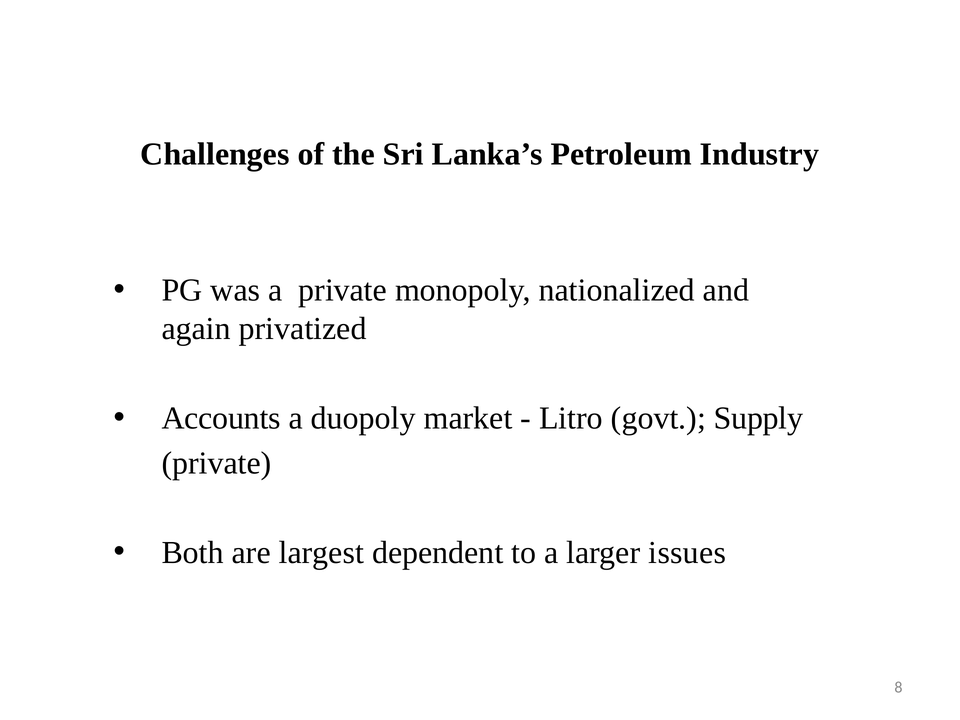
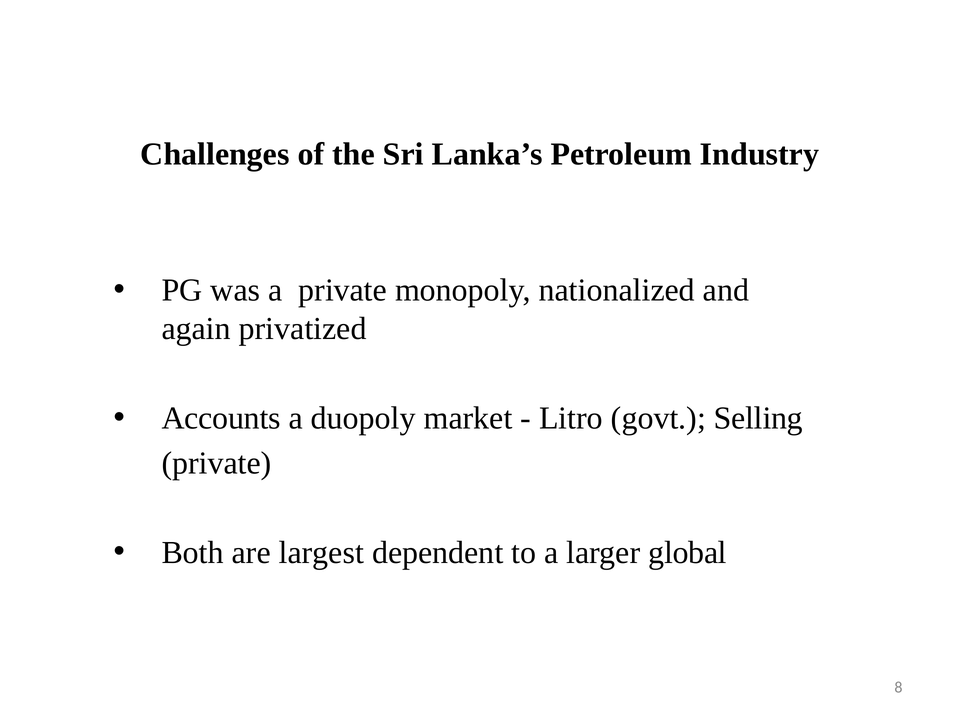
Supply: Supply -> Selling (758, 418)
issues: issues -> global (688, 553)
